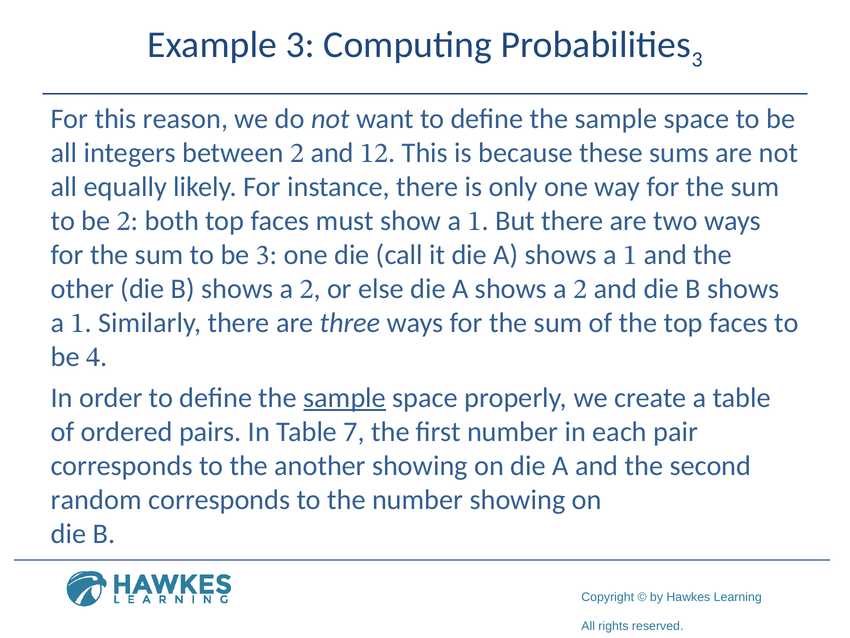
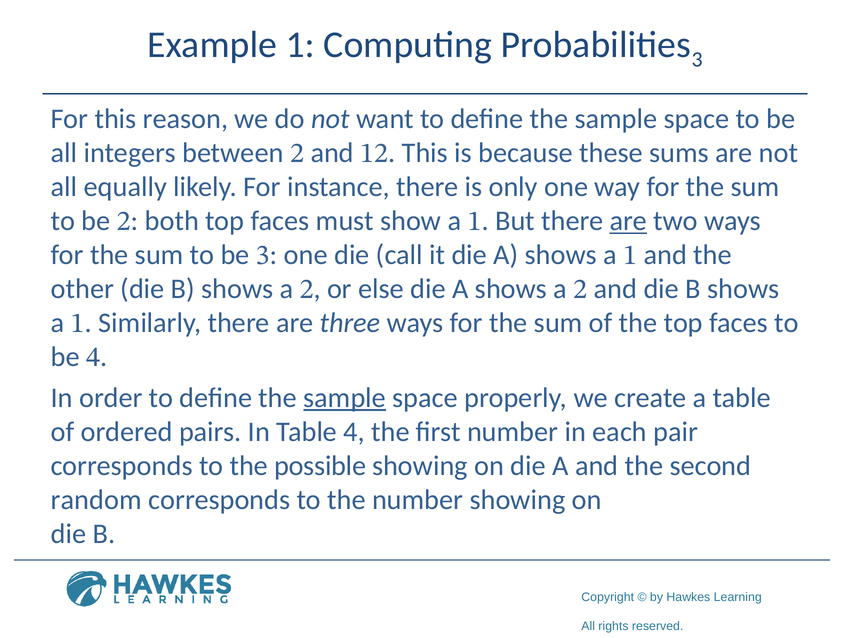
Example 3: 3 -> 1 (300, 45)
are underline: none -> present (628, 221)
Table 7: 7 -> 4 (354, 431)
another: another -> possible (320, 465)
